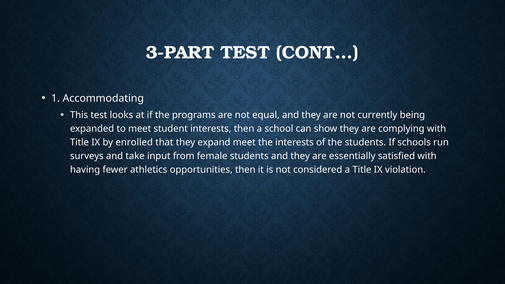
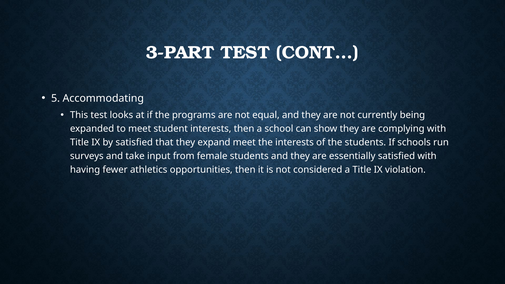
1: 1 -> 5 (56, 98)
by enrolled: enrolled -> satisfied (134, 142)
